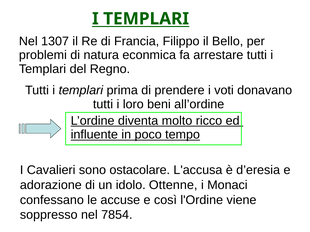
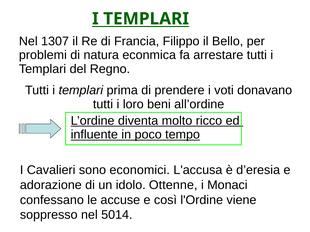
ostacolare: ostacolare -> economici (140, 170)
7854: 7854 -> 5014 (117, 215)
